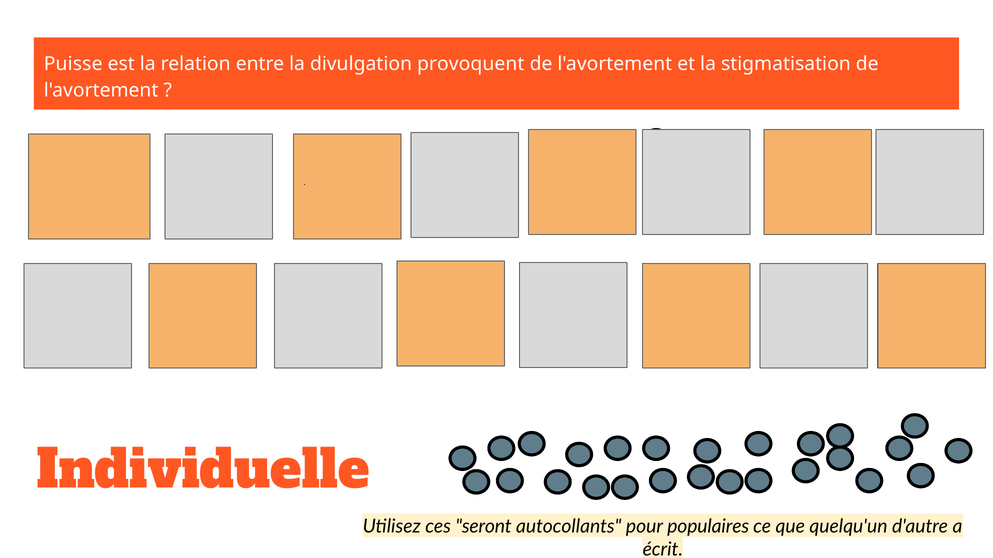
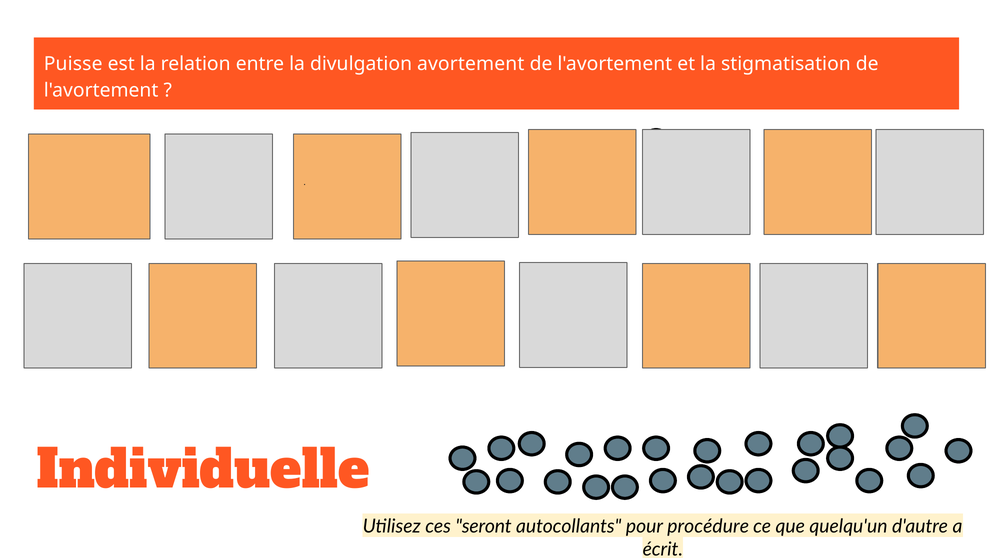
provoquent: provoquent -> avortement (471, 64)
populaires: populaires -> procédure (708, 527)
